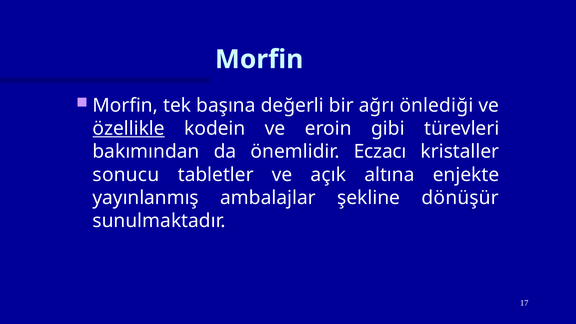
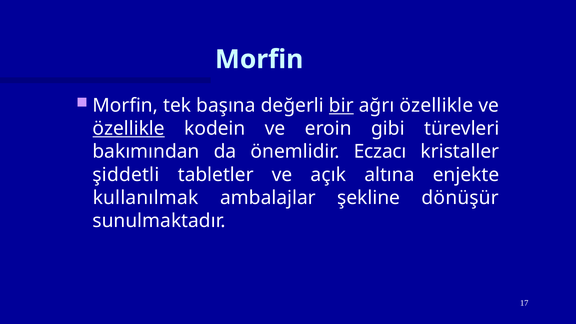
bir underline: none -> present (341, 106)
ağrı önlediği: önlediği -> özellikle (436, 106)
sonucu: sonucu -> şiddetli (126, 175)
yayınlanmış: yayınlanmış -> kullanılmak (146, 198)
